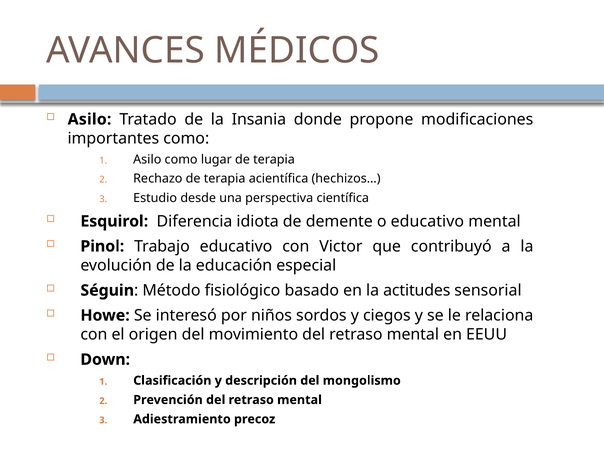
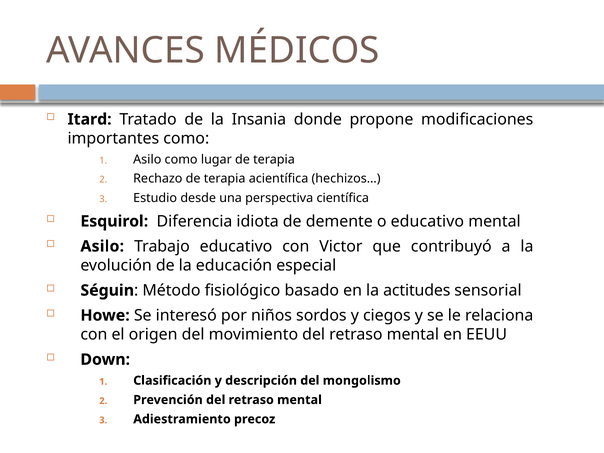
Asilo: Asilo -> Itard (90, 119)
Pinol: Pinol -> Asilo (102, 246)
